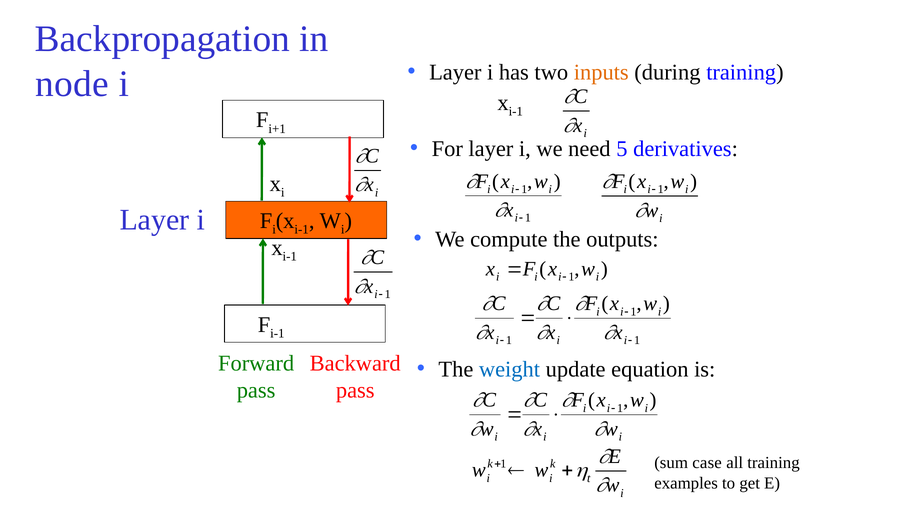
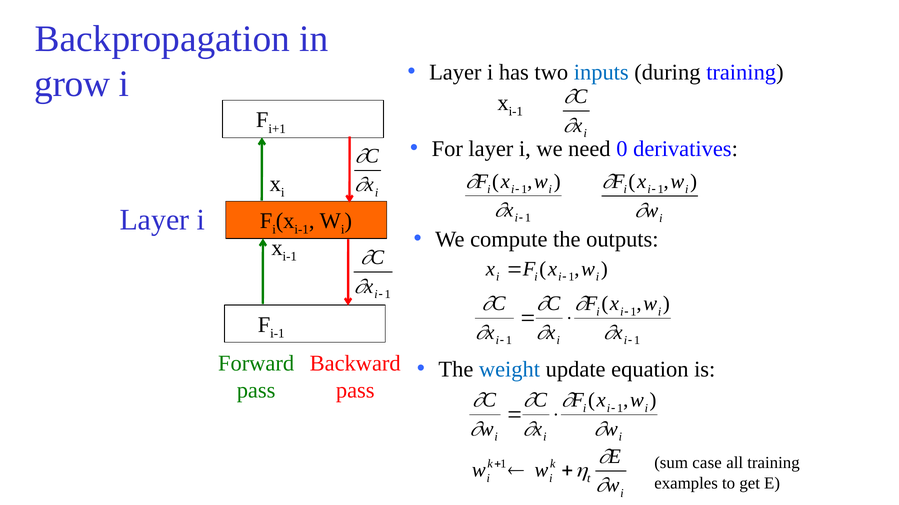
inputs colour: orange -> blue (601, 72)
node: node -> grow (72, 84)
5: 5 -> 0 (622, 149)
